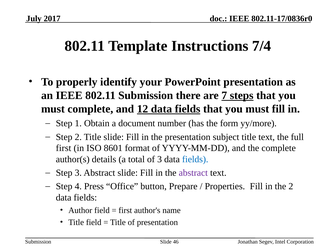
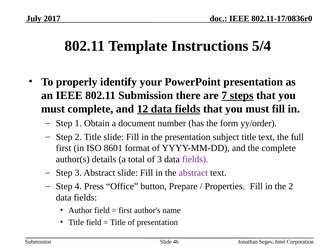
7/4: 7/4 -> 5/4 (262, 46)
yy/more: yy/more -> yy/order (259, 123)
fields colour: blue -> purple (195, 159)
